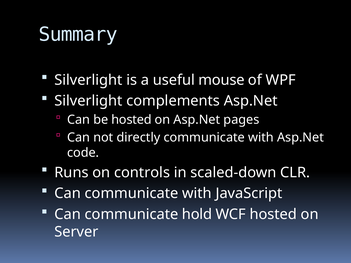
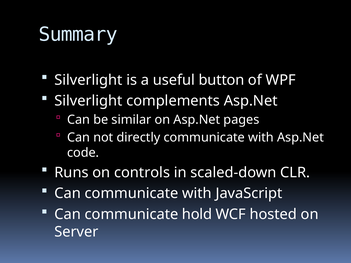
mouse: mouse -> button (222, 80)
be hosted: hosted -> similar (131, 120)
